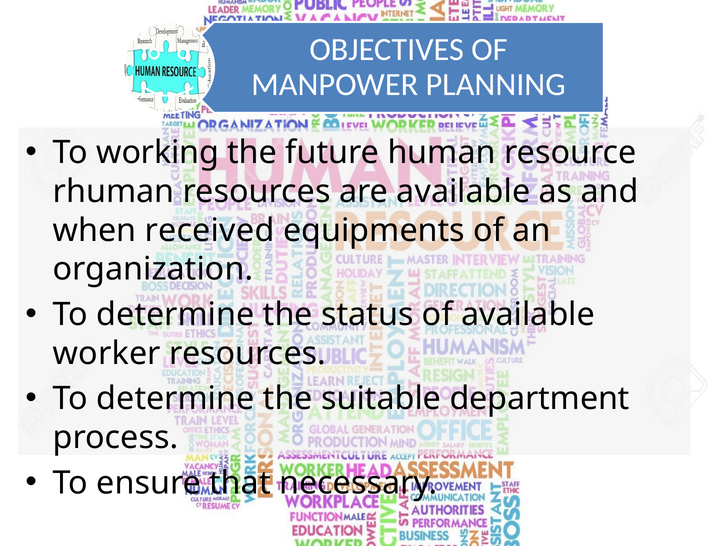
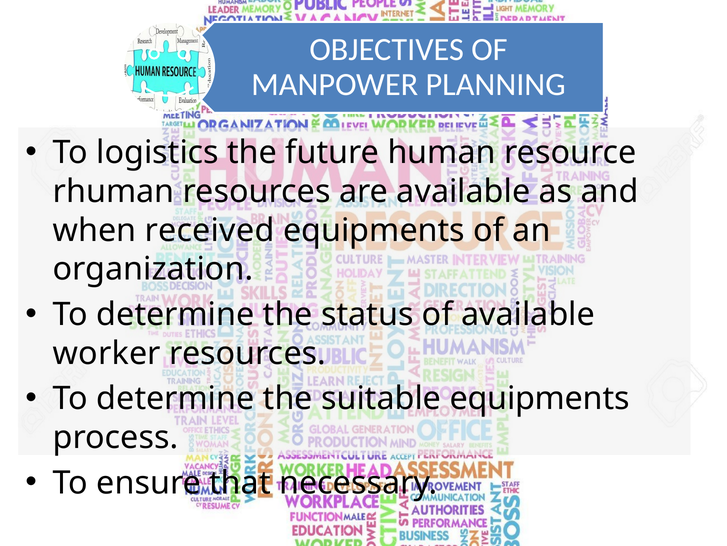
working: working -> logistics (158, 153)
suitable department: department -> equipments (540, 398)
